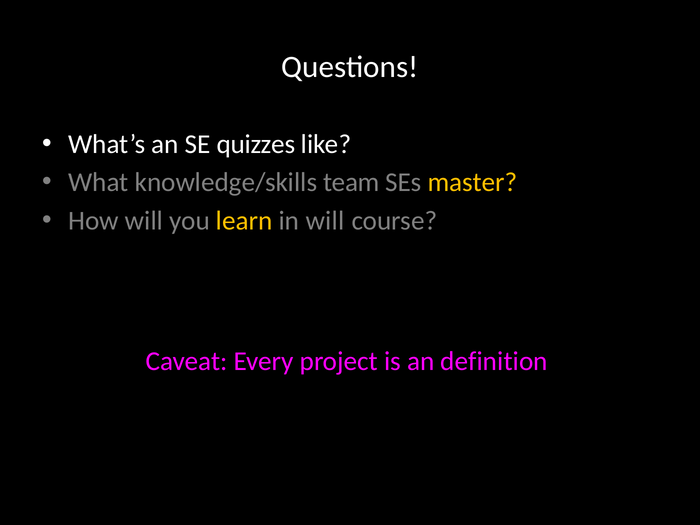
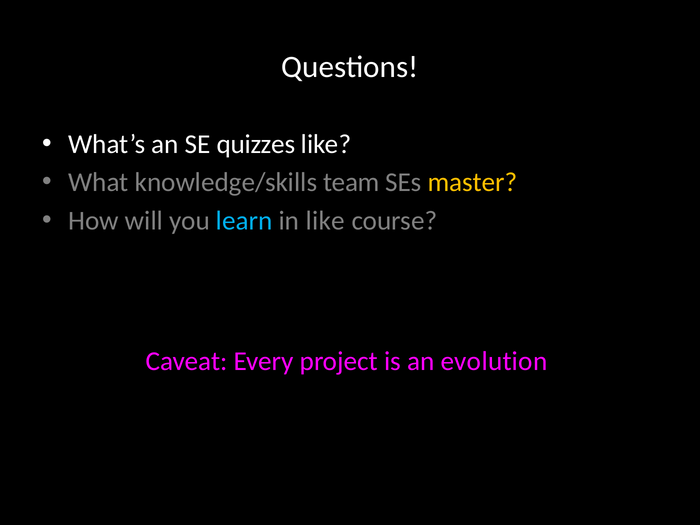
learn colour: yellow -> light blue (244, 221)
in will: will -> like (325, 221)
definition: definition -> evolution (494, 361)
